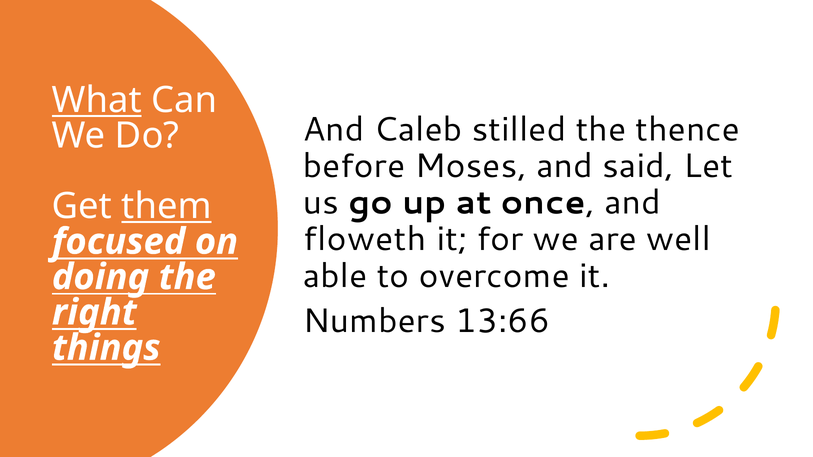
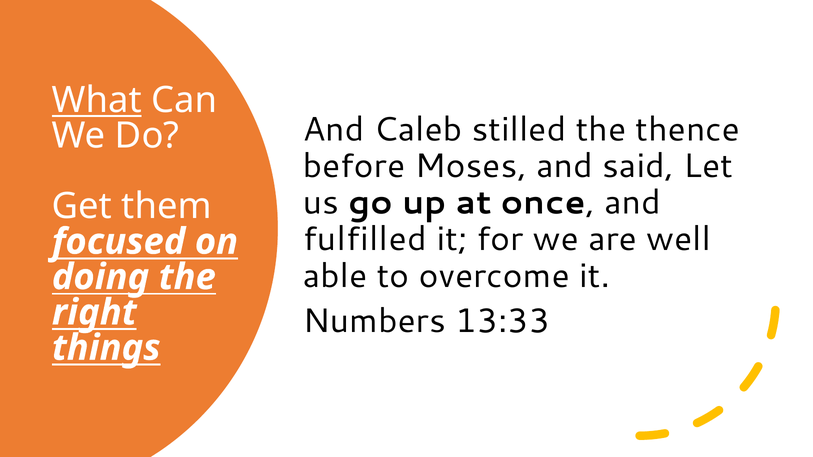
them underline: present -> none (167, 207)
floweth: floweth -> fulfilled (365, 239)
13:66: 13:66 -> 13:33 (503, 321)
